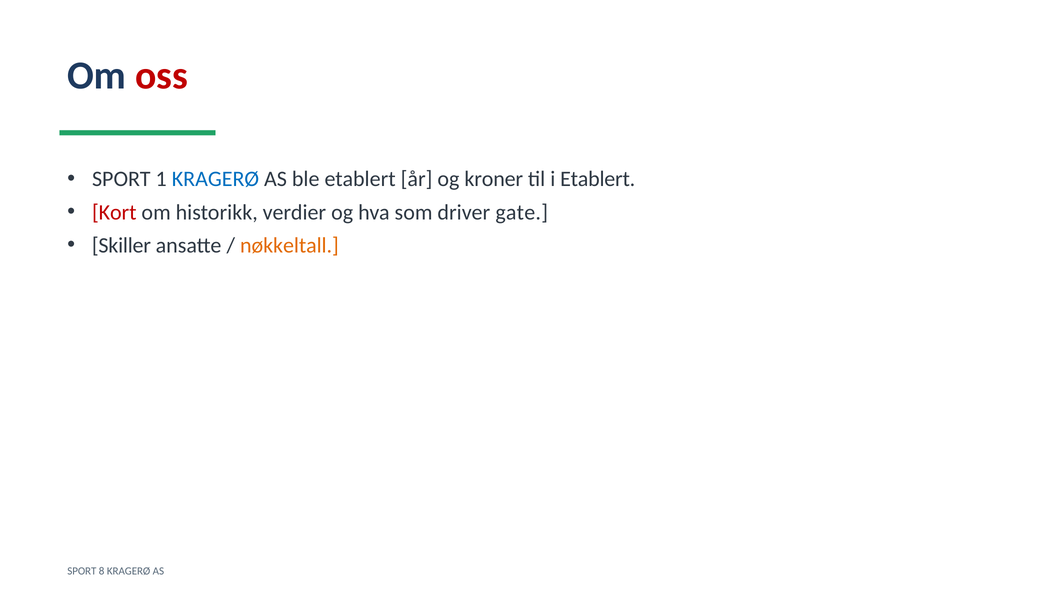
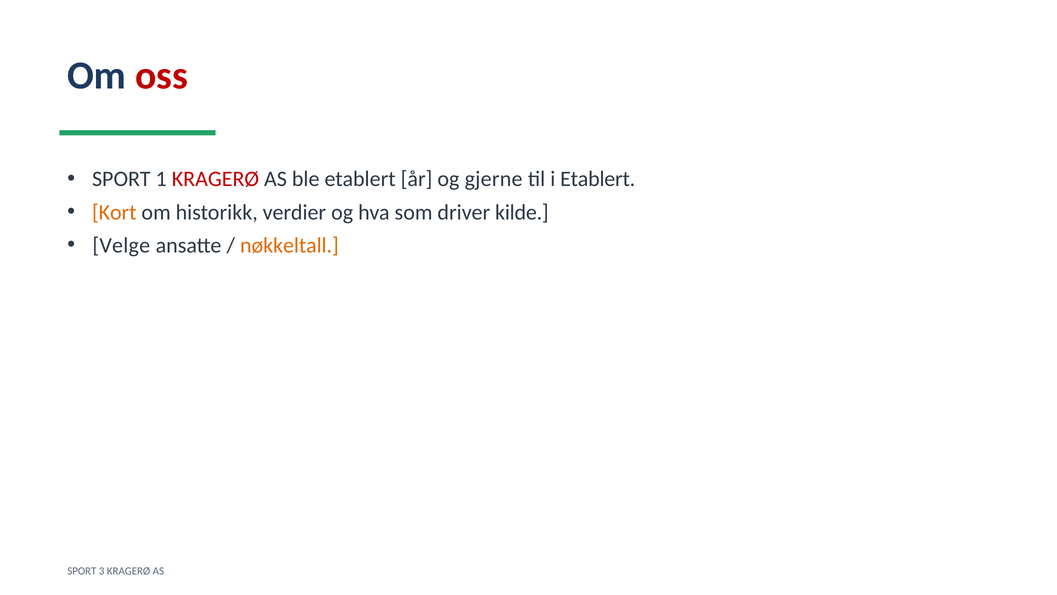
KRAGERØ colour: blue -> red (215, 179)
kroner: kroner -> gjerne (494, 179)
Kort colour: red -> orange (114, 212)
gate: gate -> kilde (522, 212)
Skiller: Skiller -> Velge (121, 245)
8: 8 -> 3 (102, 570)
